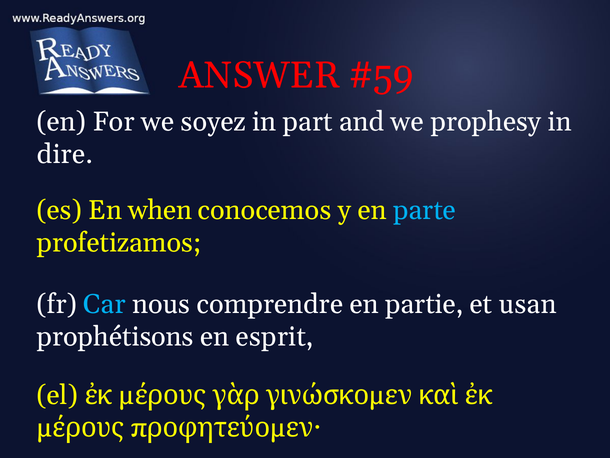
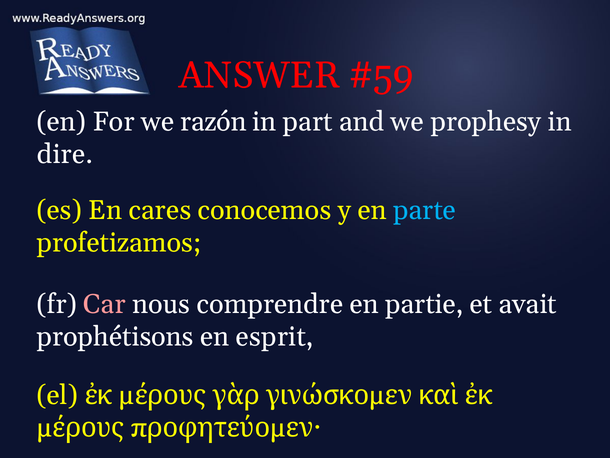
soyez: soyez -> razón (213, 122)
when: when -> cares (160, 210)
Car colour: light blue -> pink (105, 304)
usan: usan -> avait (528, 304)
